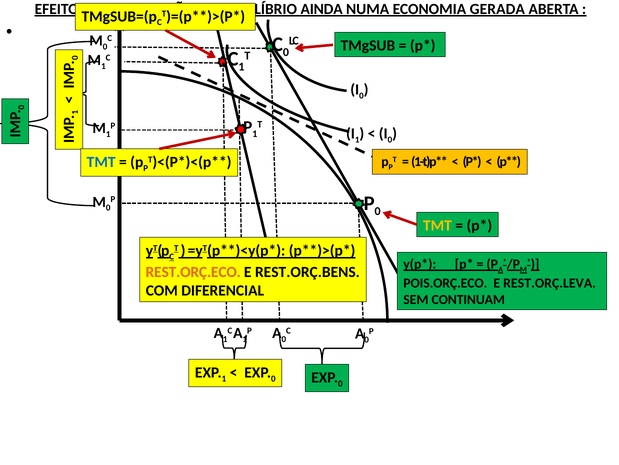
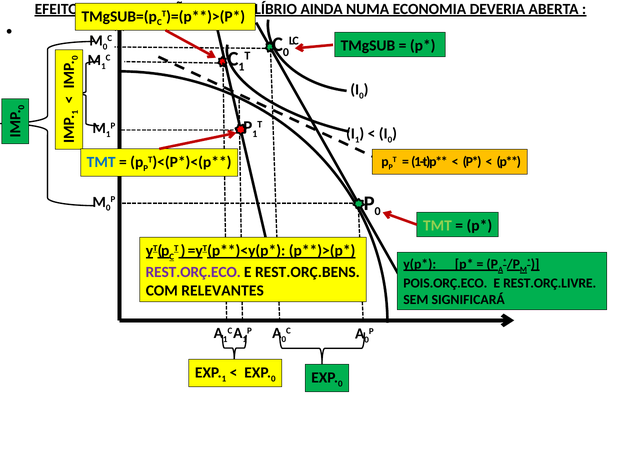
GERADA: GERADA -> DEVERIA (497, 9)
TMT colour: yellow -> light green (437, 225)
REST.ORÇ.ECO colour: orange -> purple (193, 271)
REST.ORÇ.LEVA: REST.ORÇ.LEVA -> REST.ORÇ.LIVRE (550, 283)
DIFERENCIAL: DIFERENCIAL -> RELEVANTES (223, 290)
CONTINUAM: CONTINUAM -> SIGNIFICARÁ (468, 299)
